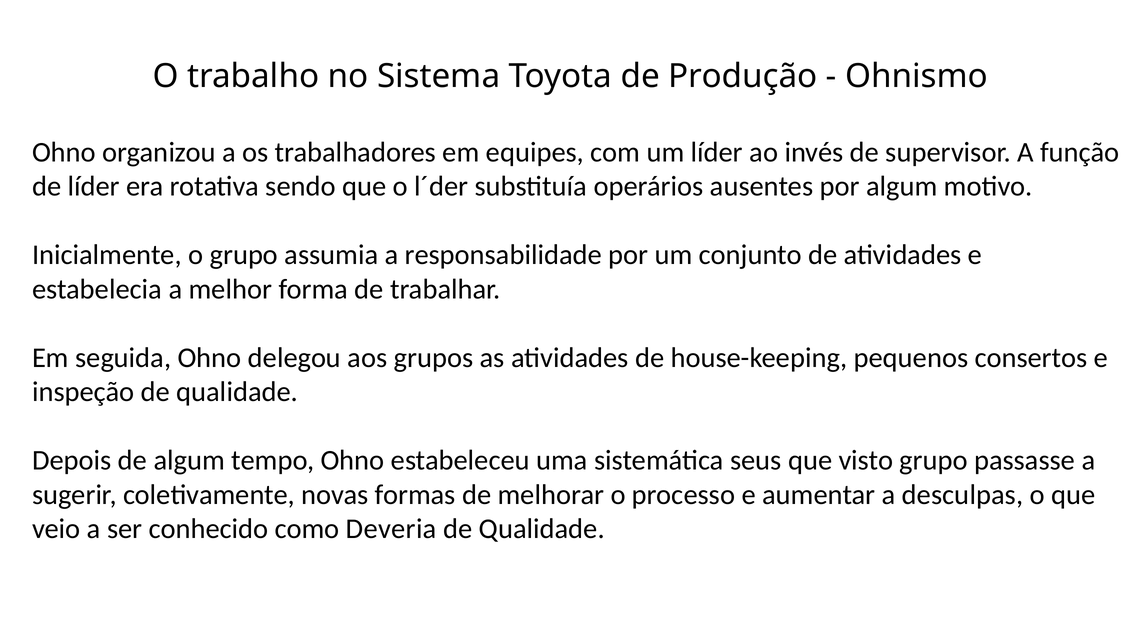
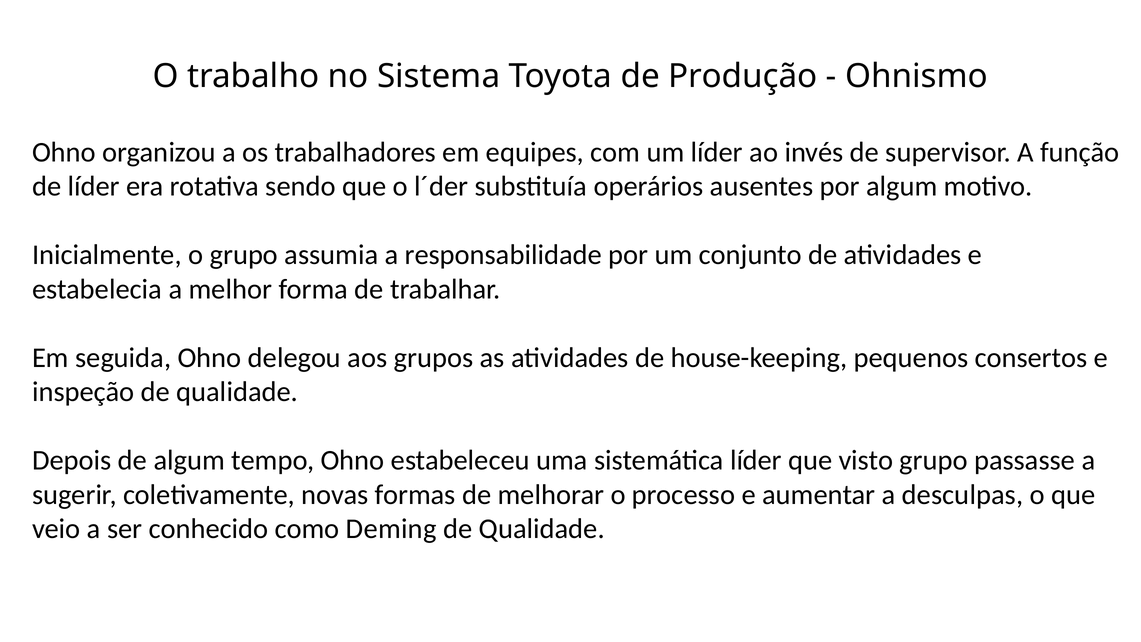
sistemática seus: seus -> líder (756, 460)
Deveria: Deveria -> Deming (391, 529)
